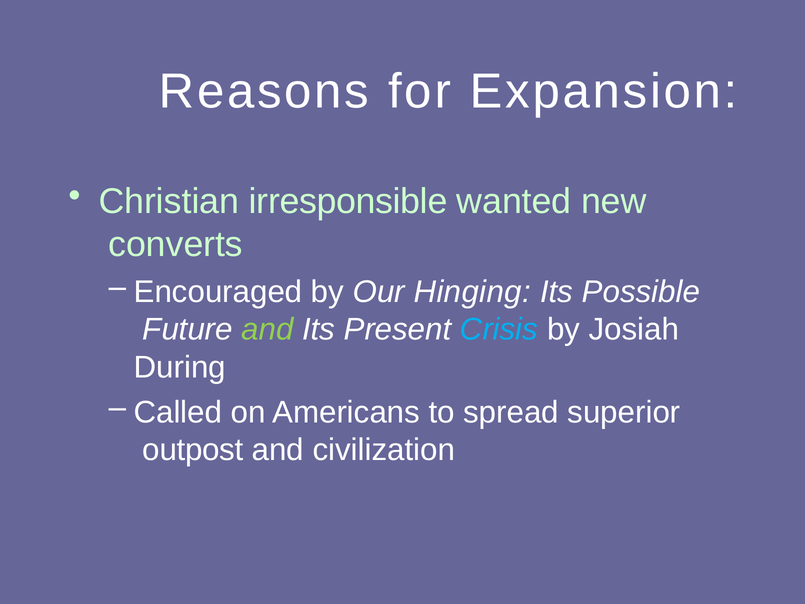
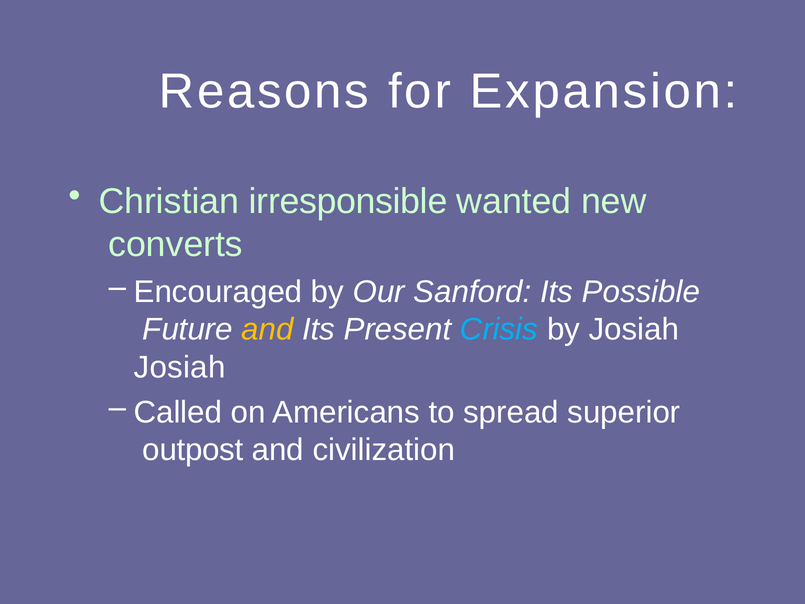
Hinging: Hinging -> Sanford (472, 292)
and colour: light green -> yellow (267, 330)
During: During -> Josiah (180, 367)
